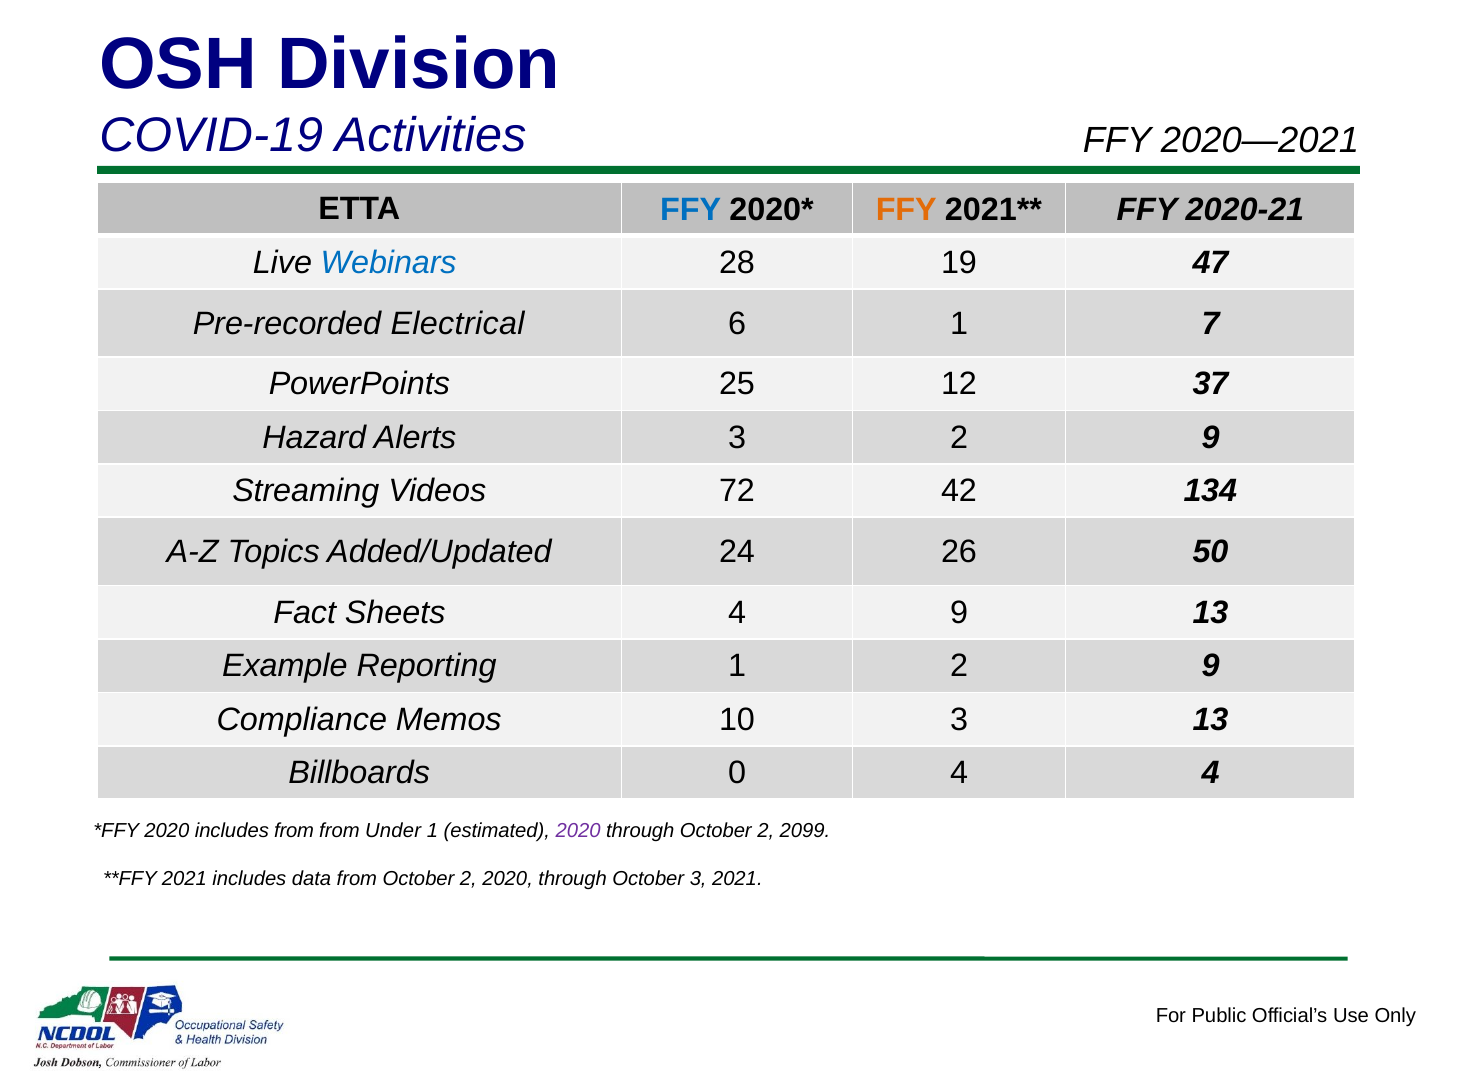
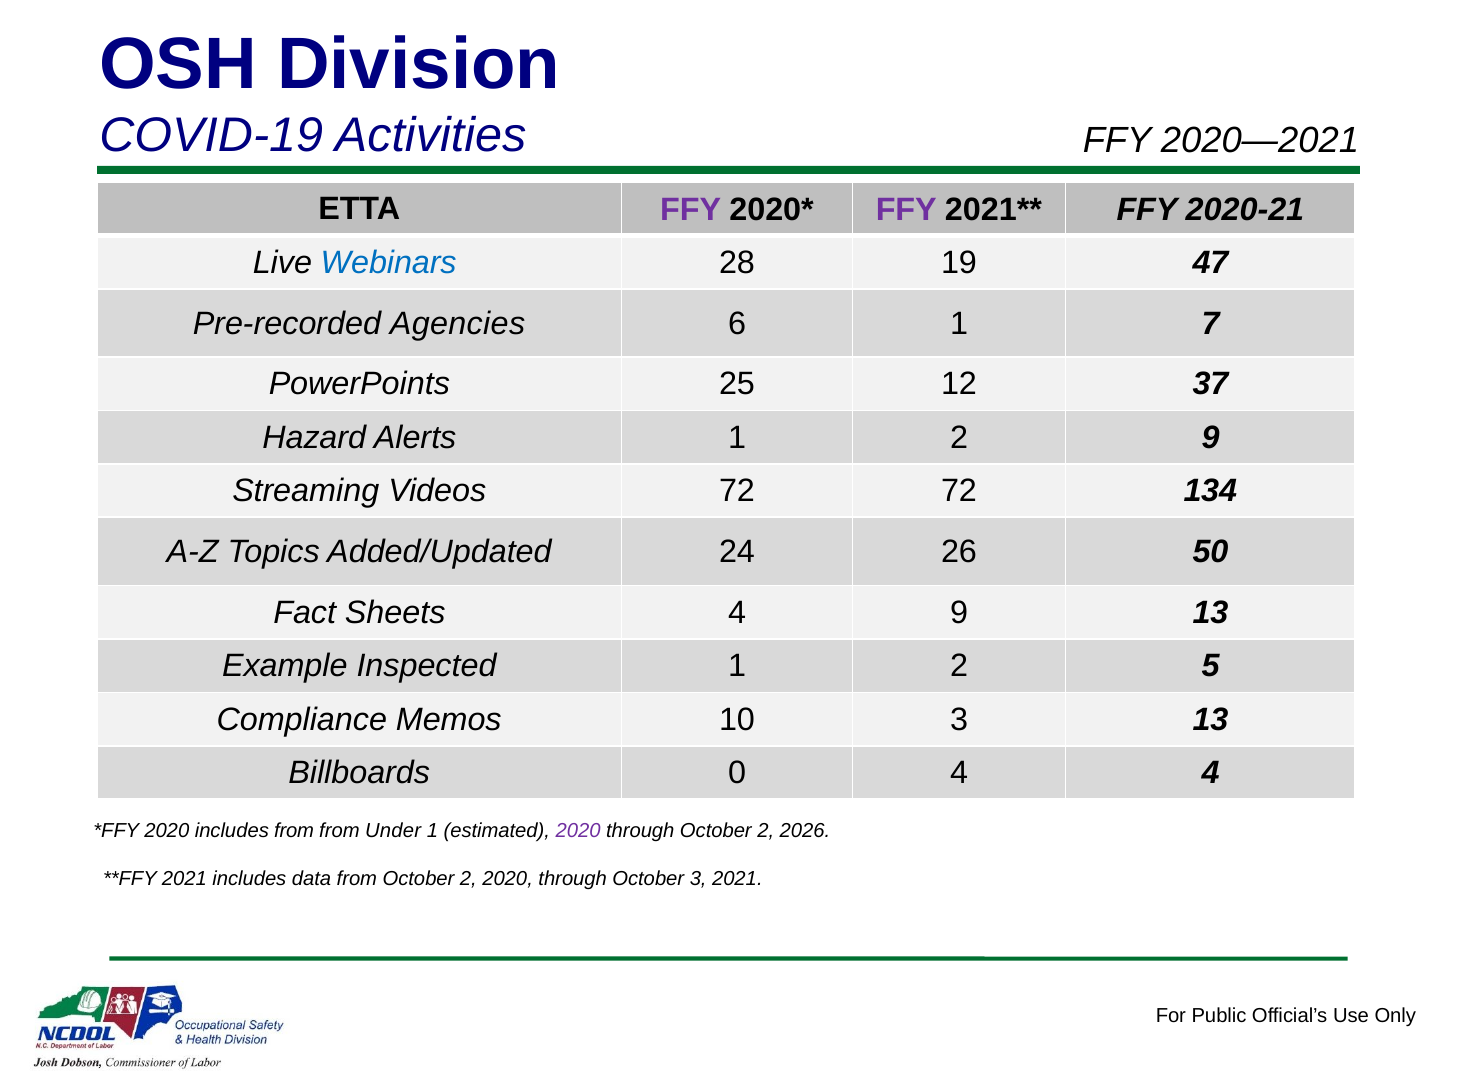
FFY colour: blue -> purple (691, 210)
FFY colour: orange -> purple (906, 210)
Electrical: Electrical -> Agencies (458, 324)
Alerts 3: 3 -> 1 (737, 438)
72 42: 42 -> 72 (959, 491)
Reporting: Reporting -> Inspected (427, 667)
1 2 9: 9 -> 5 (1211, 667)
2099: 2099 -> 2026 (805, 831)
